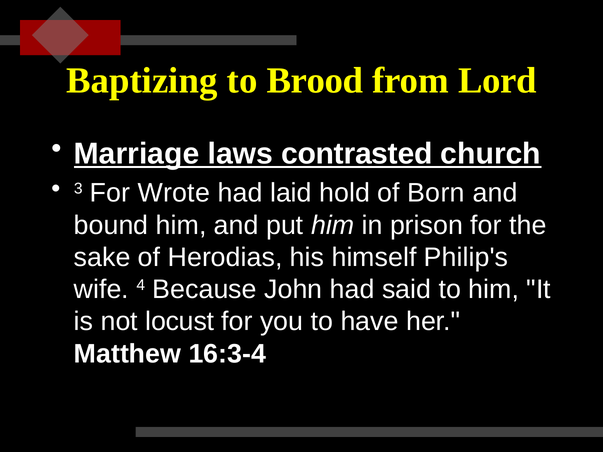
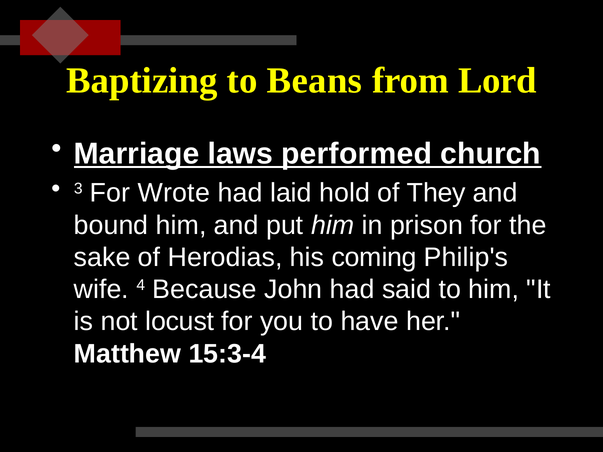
Brood: Brood -> Beans (315, 80)
contrasted: contrasted -> performed (357, 154)
Born: Born -> They (436, 193)
himself: himself -> coming (374, 257)
16:3-4: 16:3-4 -> 15:3-4 (227, 354)
